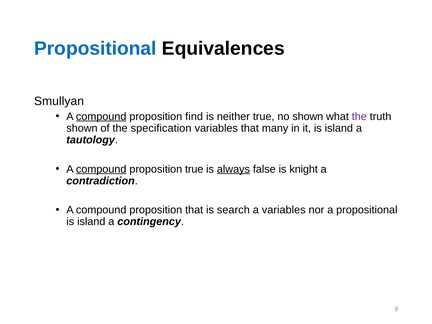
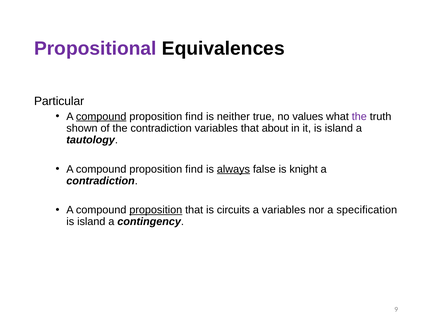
Propositional colour: blue -> purple (95, 48)
Smullyan: Smullyan -> Particular (59, 101)
no shown: shown -> values (308, 116)
the specification: specification -> contradiction (161, 128)
many: many -> about (275, 128)
compound underline: present -> none (101, 169)
true: true -> find (194, 169)
proposition underline: none -> present (156, 210)
search: search -> circuits (233, 210)
a propositional: propositional -> specification (367, 210)
